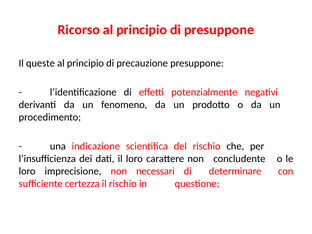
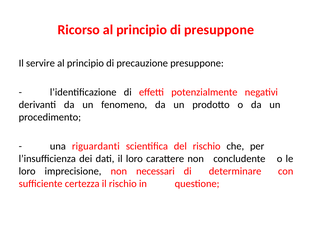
queste: queste -> servire (40, 63)
indicazione: indicazione -> riguardanti (96, 146)
